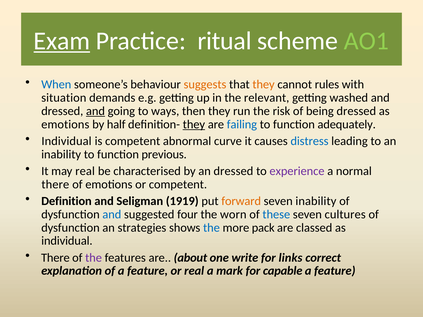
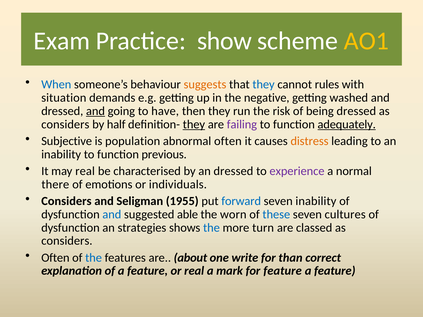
Exam underline: present -> none (62, 41)
ritual: ritual -> show (225, 41)
AO1 colour: light green -> yellow (366, 41)
they colour: orange -> blue (264, 84)
relevant: relevant -> negative (267, 98)
ways: ways -> have (165, 111)
emotions: emotions -> considers (65, 124)
failing colour: blue -> purple (242, 124)
adequately underline: none -> present (347, 124)
Individual: Individual -> Subjective (67, 141)
is competent: competent -> population (133, 141)
abnormal curve: curve -> often (228, 141)
distress colour: blue -> orange (310, 141)
or competent: competent -> individuals (178, 184)
Definition: Definition -> Considers (66, 201)
1919: 1919 -> 1955 (182, 201)
forward colour: orange -> blue (241, 201)
four: four -> able (188, 214)
pack: pack -> turn (263, 228)
individual: individual -> considers (67, 241)
There: There -> Often (55, 258)
the colour: purple -> blue (94, 258)
links: links -> than (291, 258)
for capable: capable -> feature (283, 271)
